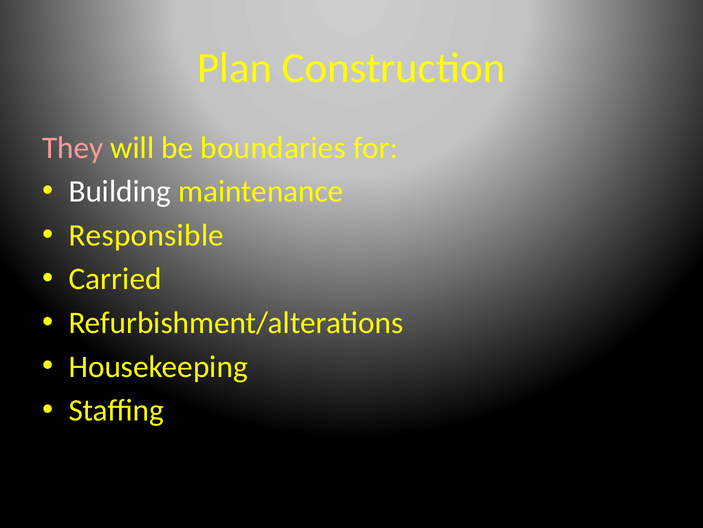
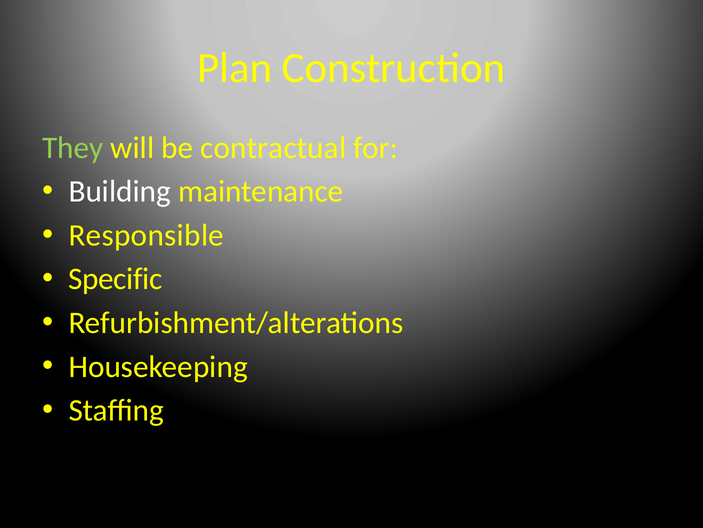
They colour: pink -> light green (73, 147)
boundaries: boundaries -> contractual (273, 147)
Carried: Carried -> Specific (115, 279)
